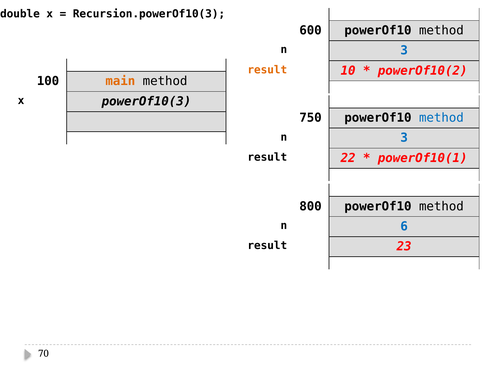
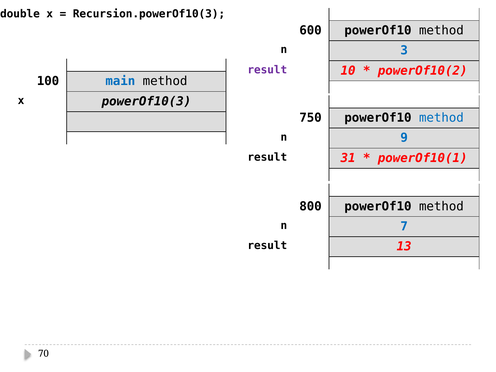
result colour: orange -> purple (267, 70)
main colour: orange -> blue (120, 81)
3: 3 -> 9 (404, 138)
22: 22 -> 31 (348, 158)
6: 6 -> 7 (404, 226)
23: 23 -> 13 (404, 247)
